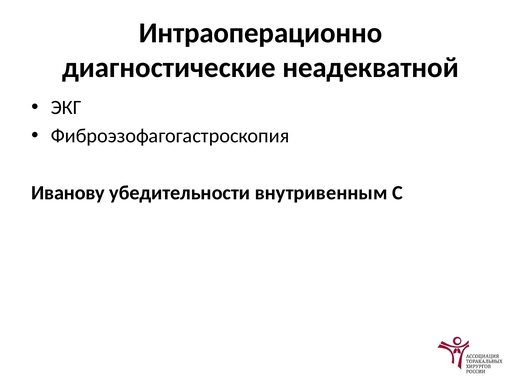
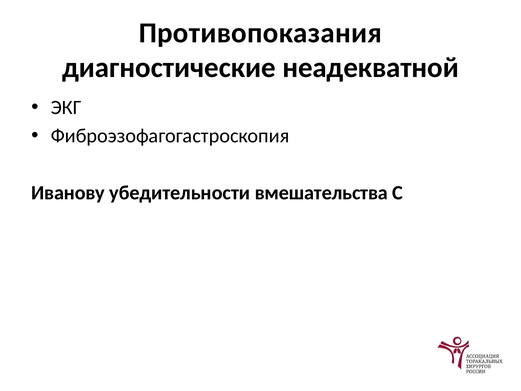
Интраоперационно: Интраоперационно -> Противопоказания (260, 33)
внутривенным: внутривенным -> вмешательства (321, 193)
